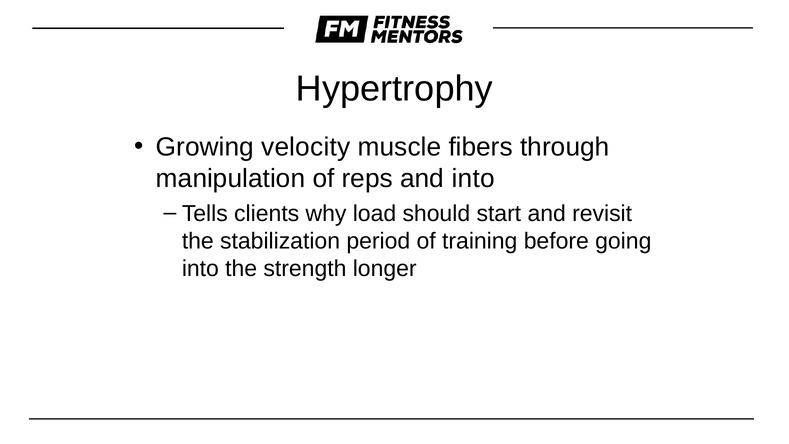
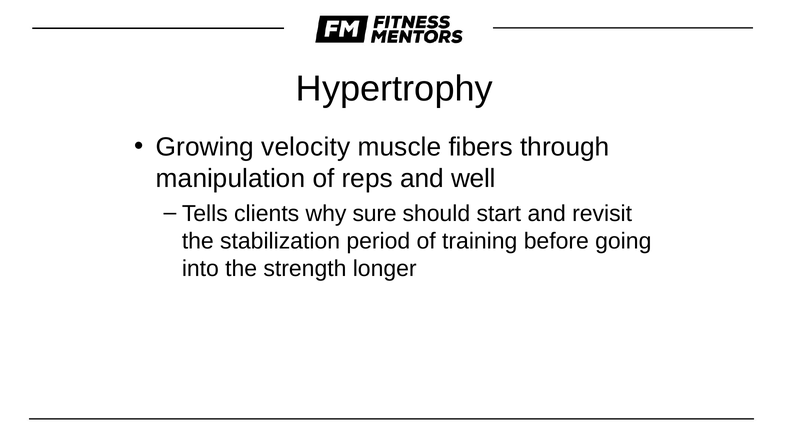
and into: into -> well (473, 178)
load: load -> sure (375, 213)
